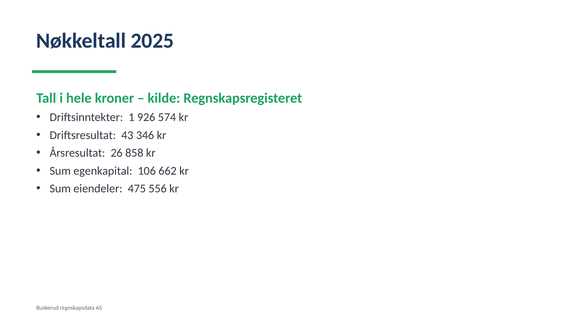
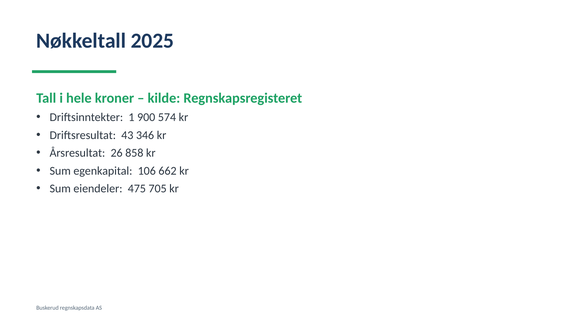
926: 926 -> 900 (146, 117)
556: 556 -> 705 (158, 189)
